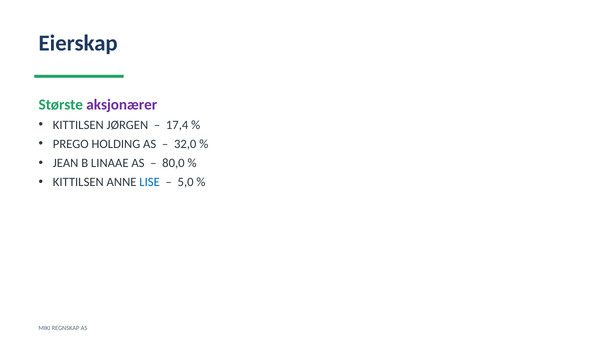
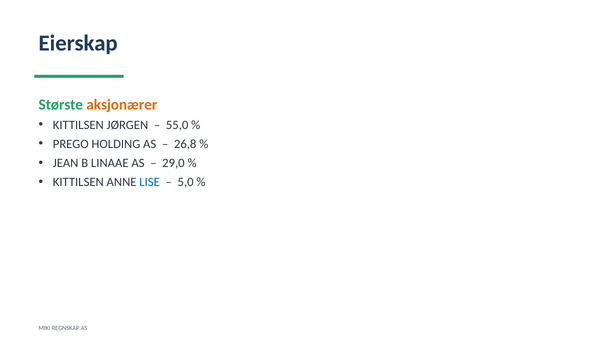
aksjonærer colour: purple -> orange (122, 105)
17,4: 17,4 -> 55,0 (177, 125)
32,0: 32,0 -> 26,8 (185, 144)
80,0: 80,0 -> 29,0 (173, 163)
